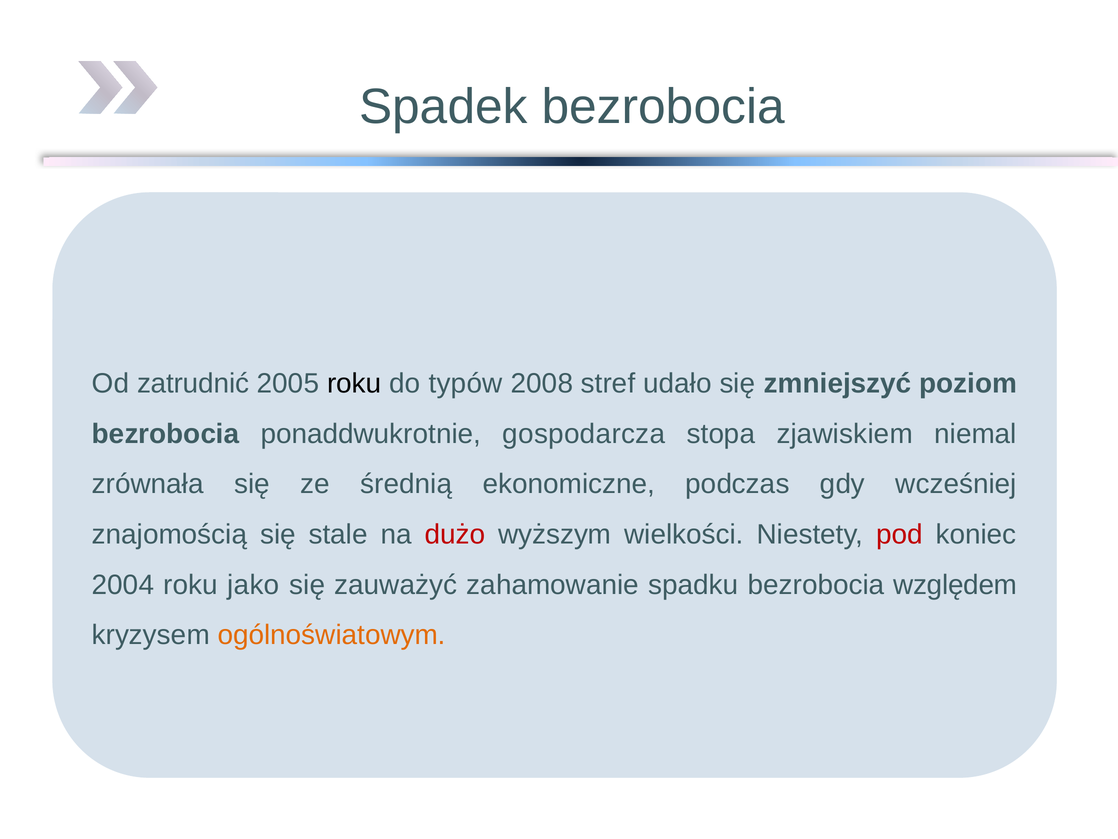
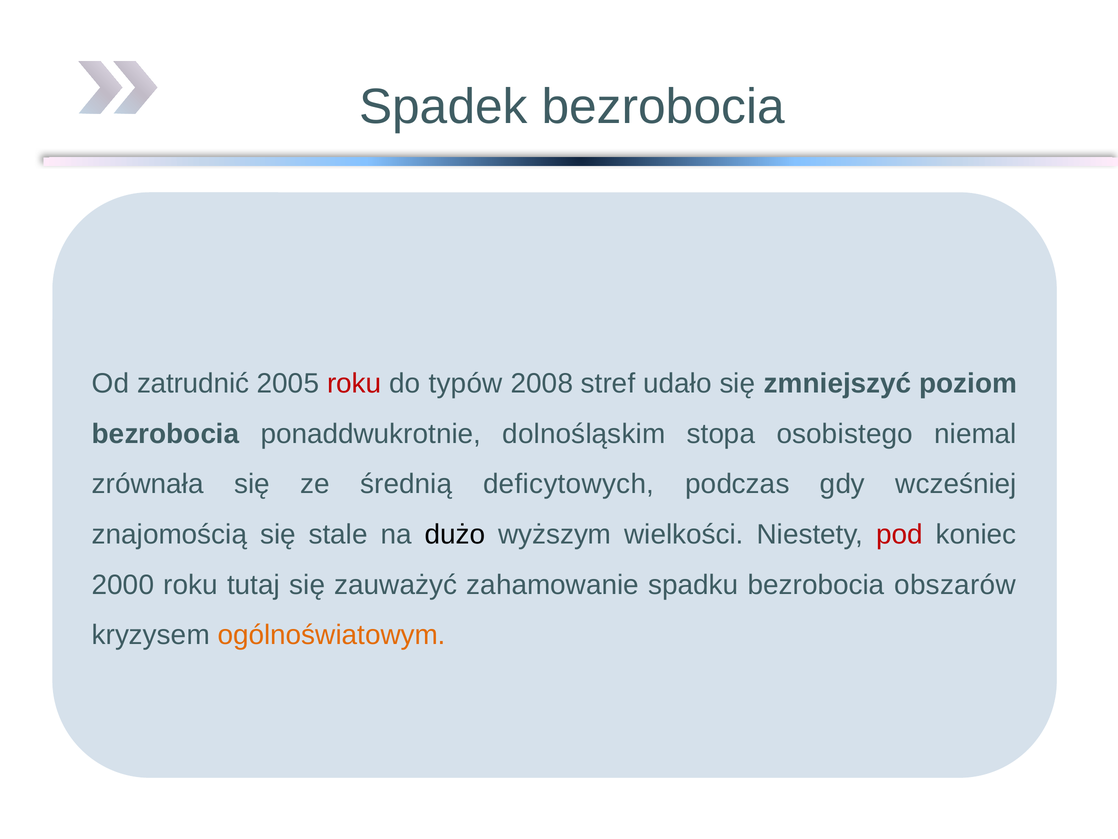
roku colour: black -> red (354, 383)
gospodarcza: gospodarcza -> dolnośląskim (584, 434)
zjawiskiem: zjawiskiem -> osobistego (845, 434)
ekonomiczne: ekonomiczne -> deficytowych (569, 484)
dużo colour: red -> black (455, 534)
2004: 2004 -> 2000 (123, 585)
jako: jako -> tutaj (254, 585)
względem: względem -> obszarów (955, 585)
